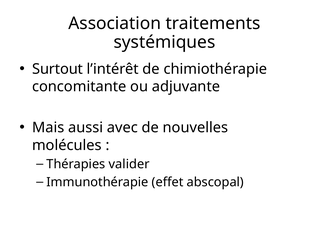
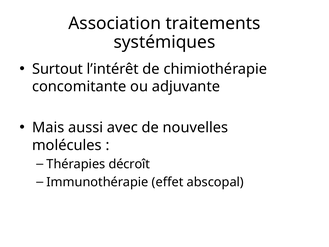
valider: valider -> décroît (129, 164)
